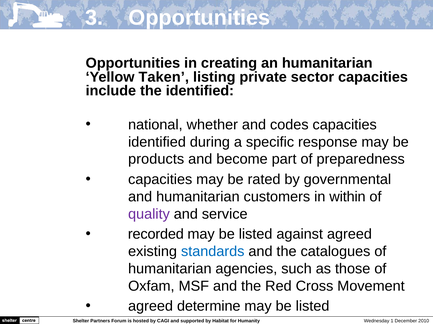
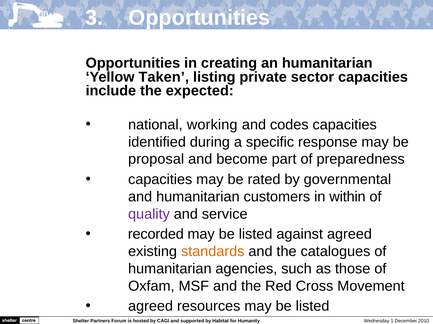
the identified: identified -> expected (200, 91)
whether: whether -> working (212, 125)
products: products -> proposal (156, 160)
standards colour: blue -> orange (213, 252)
determine: determine -> resources (209, 307)
